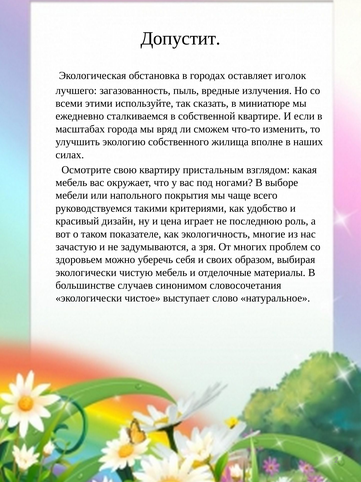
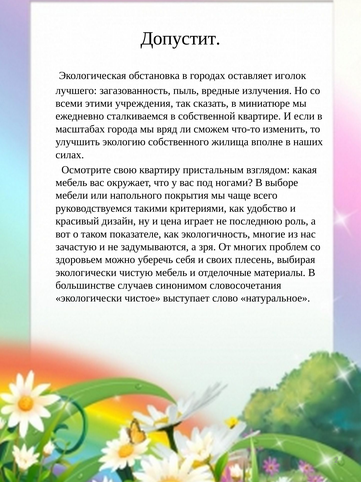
используйте: используйте -> учреждения (144, 103)
образом: образом -> плесень (255, 259)
